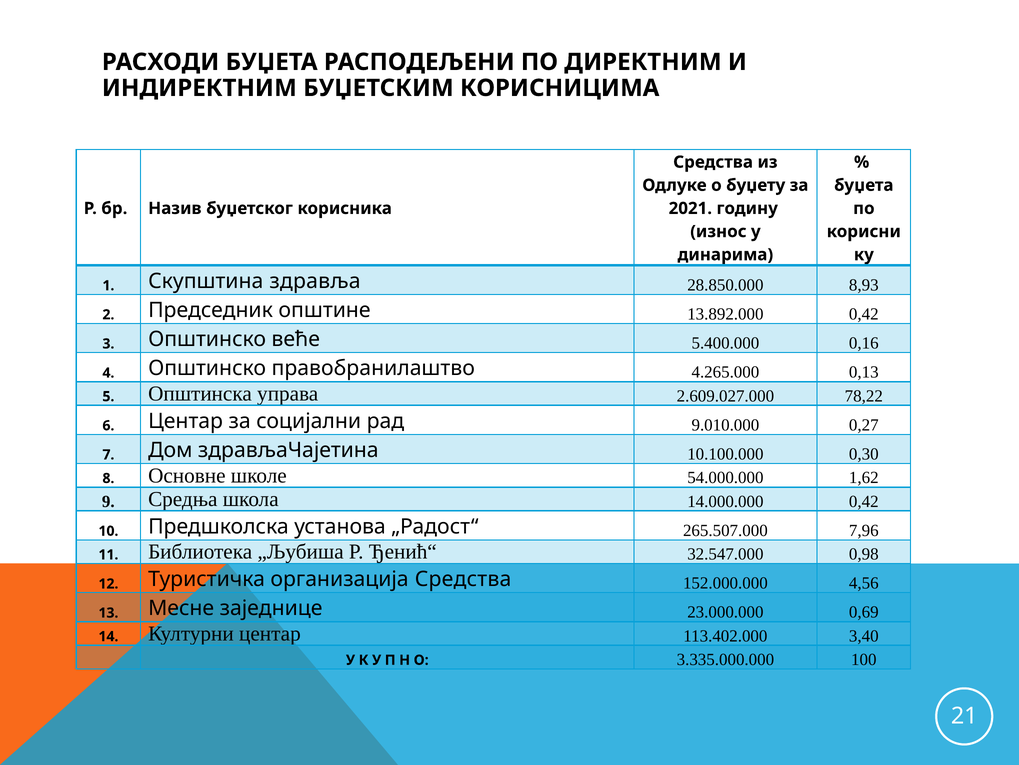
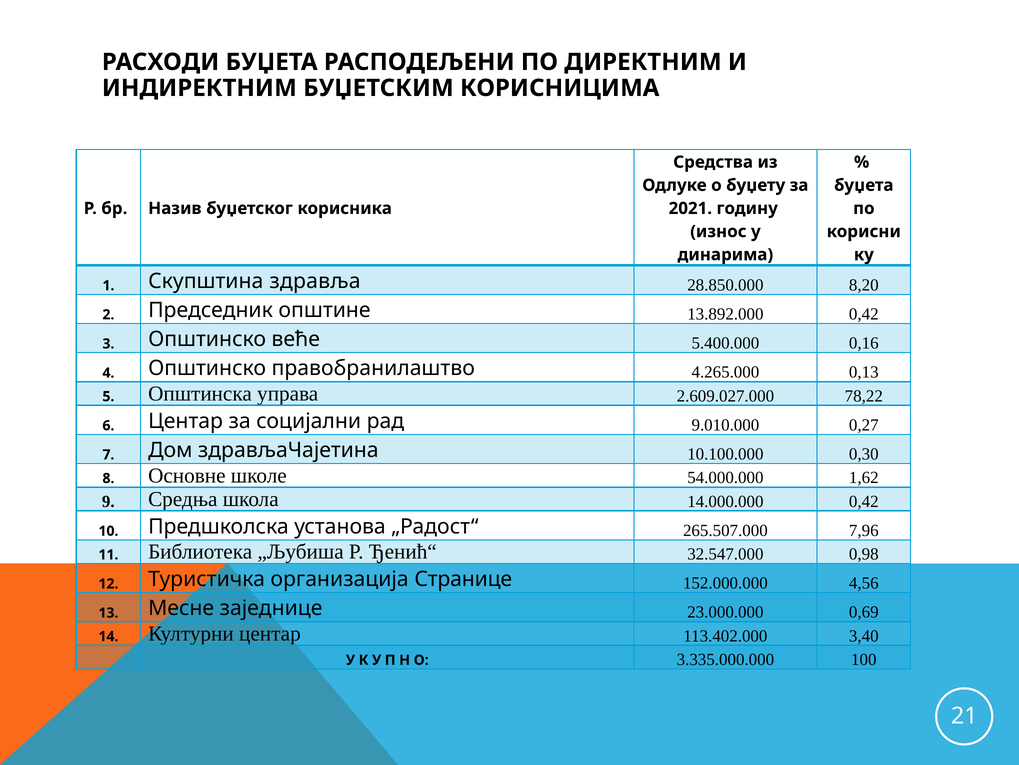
8,93: 8,93 -> 8,20 (864, 285)
организација Средства: Средства -> Странице (463, 579)
